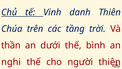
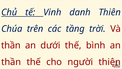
nghi: nghi -> thần (11, 62)
